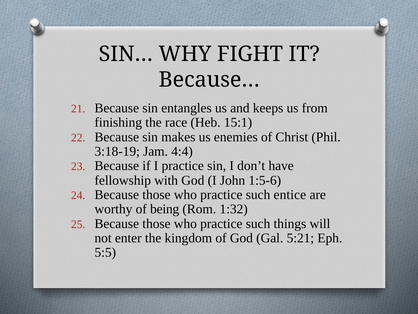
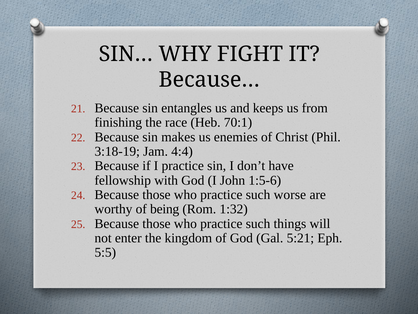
15:1: 15:1 -> 70:1 (238, 122)
entice: entice -> worse (290, 194)
